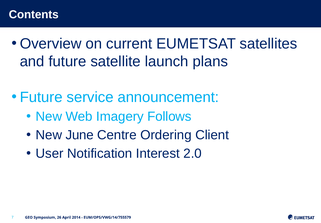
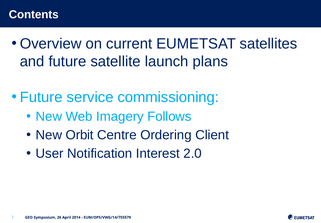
announcement: announcement -> commissioning (168, 97)
June: June -> Orbit (80, 135)
